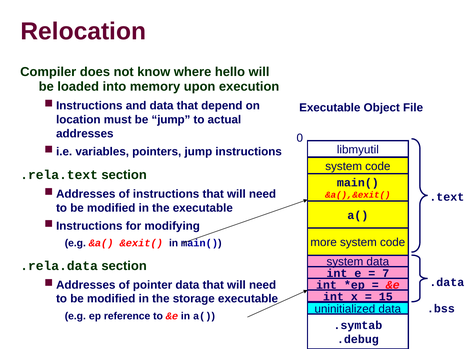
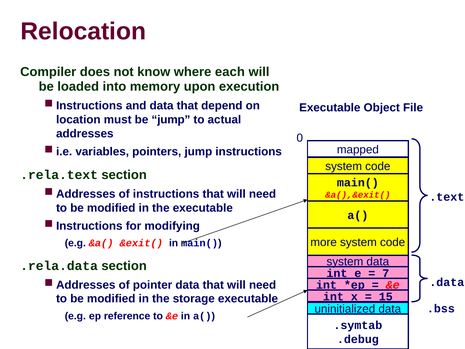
hello: hello -> each (230, 72)
libmyutil: libmyutil -> mapped (358, 150)
